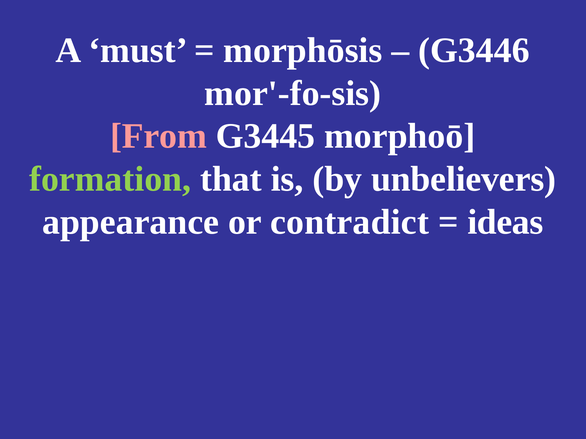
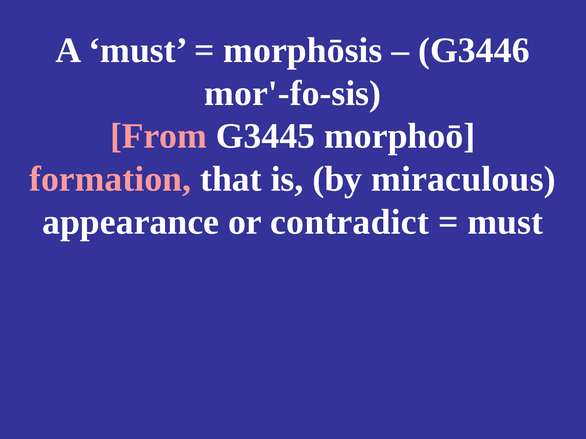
formation colour: light green -> pink (110, 179)
unbelievers: unbelievers -> miraculous (463, 179)
ideas: ideas -> must (505, 222)
